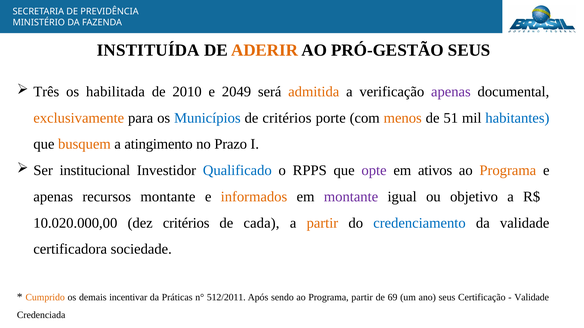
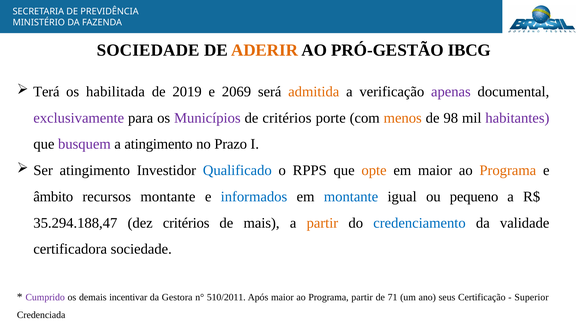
INSTITUÍDA: INSTITUÍDA -> SOCIEDADE (148, 50)
PRÓ-GESTÃO SEUS: SEUS -> IBCG (469, 50)
Três: Três -> Terá (46, 92)
2010: 2010 -> 2019 (187, 92)
2049: 2049 -> 2069 (236, 92)
exclusivamente colour: orange -> purple (79, 118)
Municípios colour: blue -> purple (207, 118)
51: 51 -> 98 (451, 118)
habitantes colour: blue -> purple (517, 118)
busquem colour: orange -> purple (84, 144)
Ser institucional: institucional -> atingimento (95, 171)
opte colour: purple -> orange (374, 171)
em ativos: ativos -> maior (435, 171)
apenas: apenas -> âmbito (53, 197)
informados colour: orange -> blue (254, 197)
montante colour: purple -> blue (351, 197)
objetivo: objetivo -> pequeno (474, 197)
10.020.000,00: 10.020.000,00 -> 35.294.188,47 (75, 223)
cada: cada -> mais (262, 223)
Cumprido colour: orange -> purple (45, 298)
Práticas: Práticas -> Gestora (177, 298)
512/2011: 512/2011 -> 510/2011 (226, 298)
Após sendo: sendo -> maior (282, 298)
69: 69 -> 71 (393, 298)
Validade: Validade -> Superior (532, 298)
